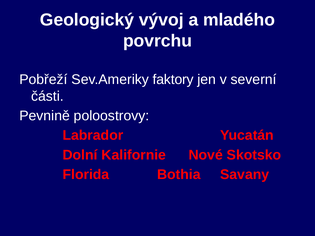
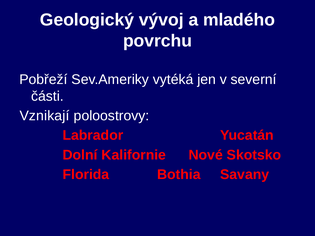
faktory: faktory -> vytéká (173, 79)
Pevnině: Pevnině -> Vznikají (45, 116)
